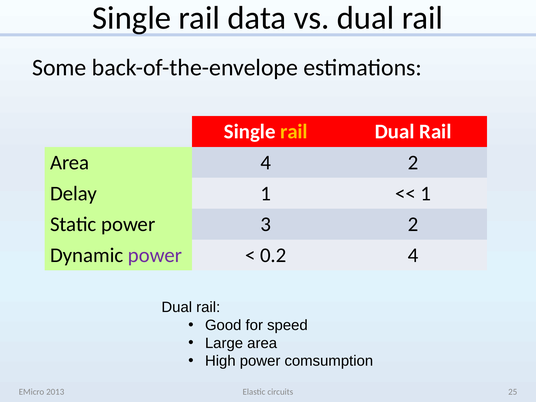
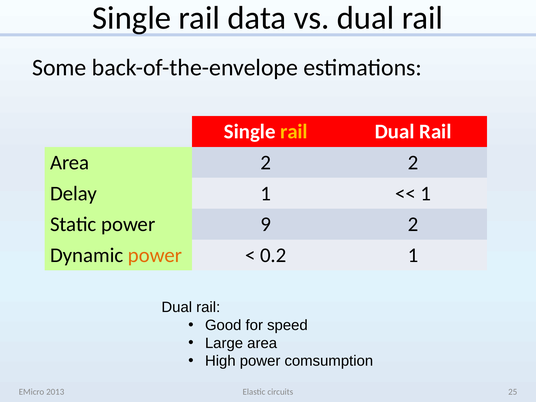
Area 4: 4 -> 2 (266, 163)
3: 3 -> 9 (266, 224)
power colour: purple -> orange (155, 255)
0.2 4: 4 -> 1 (413, 255)
